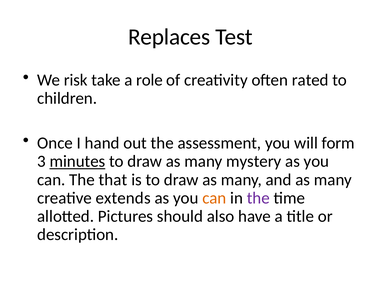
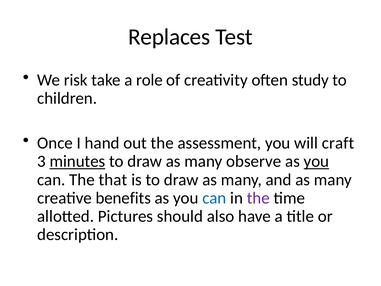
rated: rated -> study (310, 80)
form: form -> craft (338, 143)
mystery: mystery -> observe (254, 161)
you underline: none -> present (316, 161)
extends: extends -> benefits (123, 198)
can colour: orange -> blue (214, 198)
